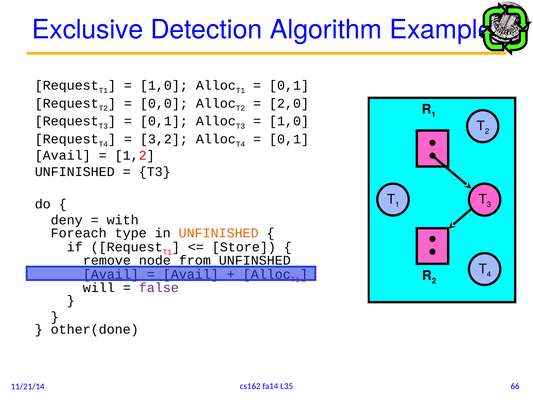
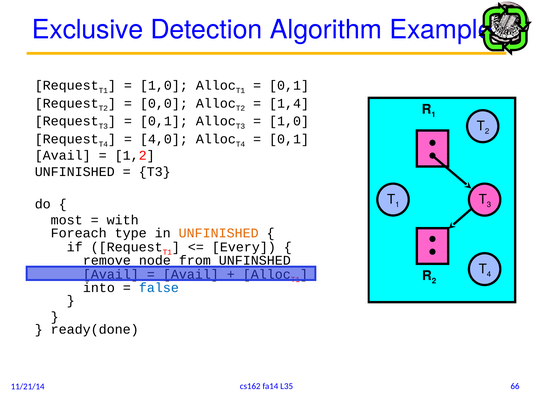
2,0: 2,0 -> 1,4 (289, 103)
3,2: 3,2 -> 4,0 (164, 139)
deny: deny -> most (67, 220)
Store: Store -> Every (244, 247)
will: will -> into (99, 287)
false colour: purple -> blue (159, 287)
other(done: other(done -> ready(done (95, 329)
